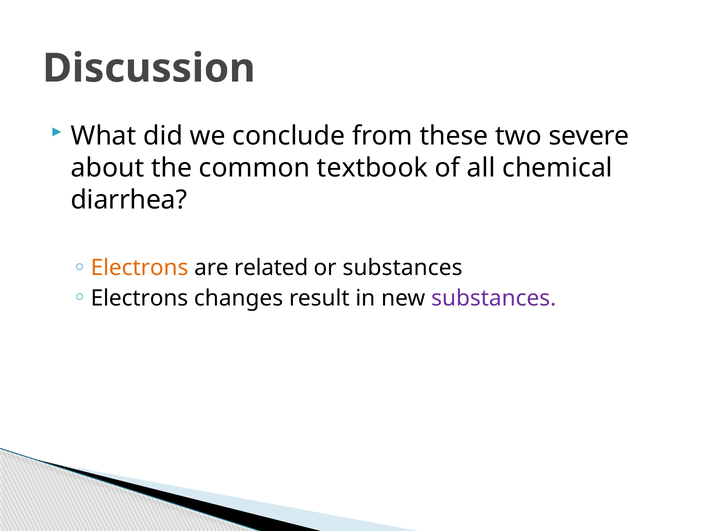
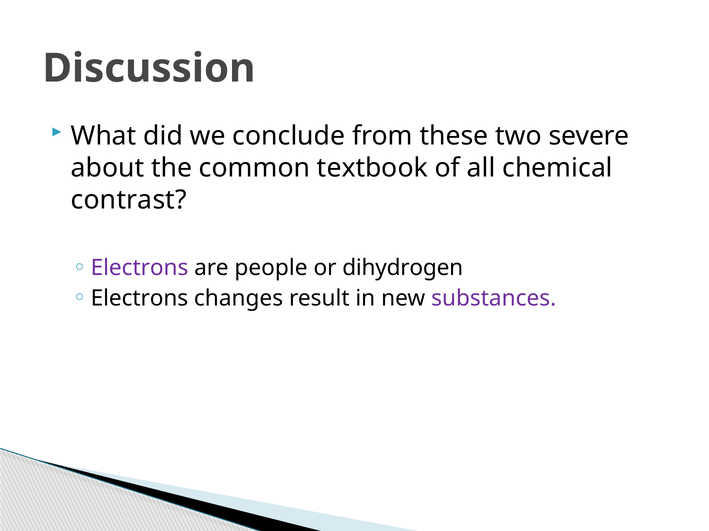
diarrhea: diarrhea -> contrast (129, 200)
Electrons colour: orange -> purple (139, 268)
related: related -> people (271, 268)
or substances: substances -> dihydrogen (403, 268)
